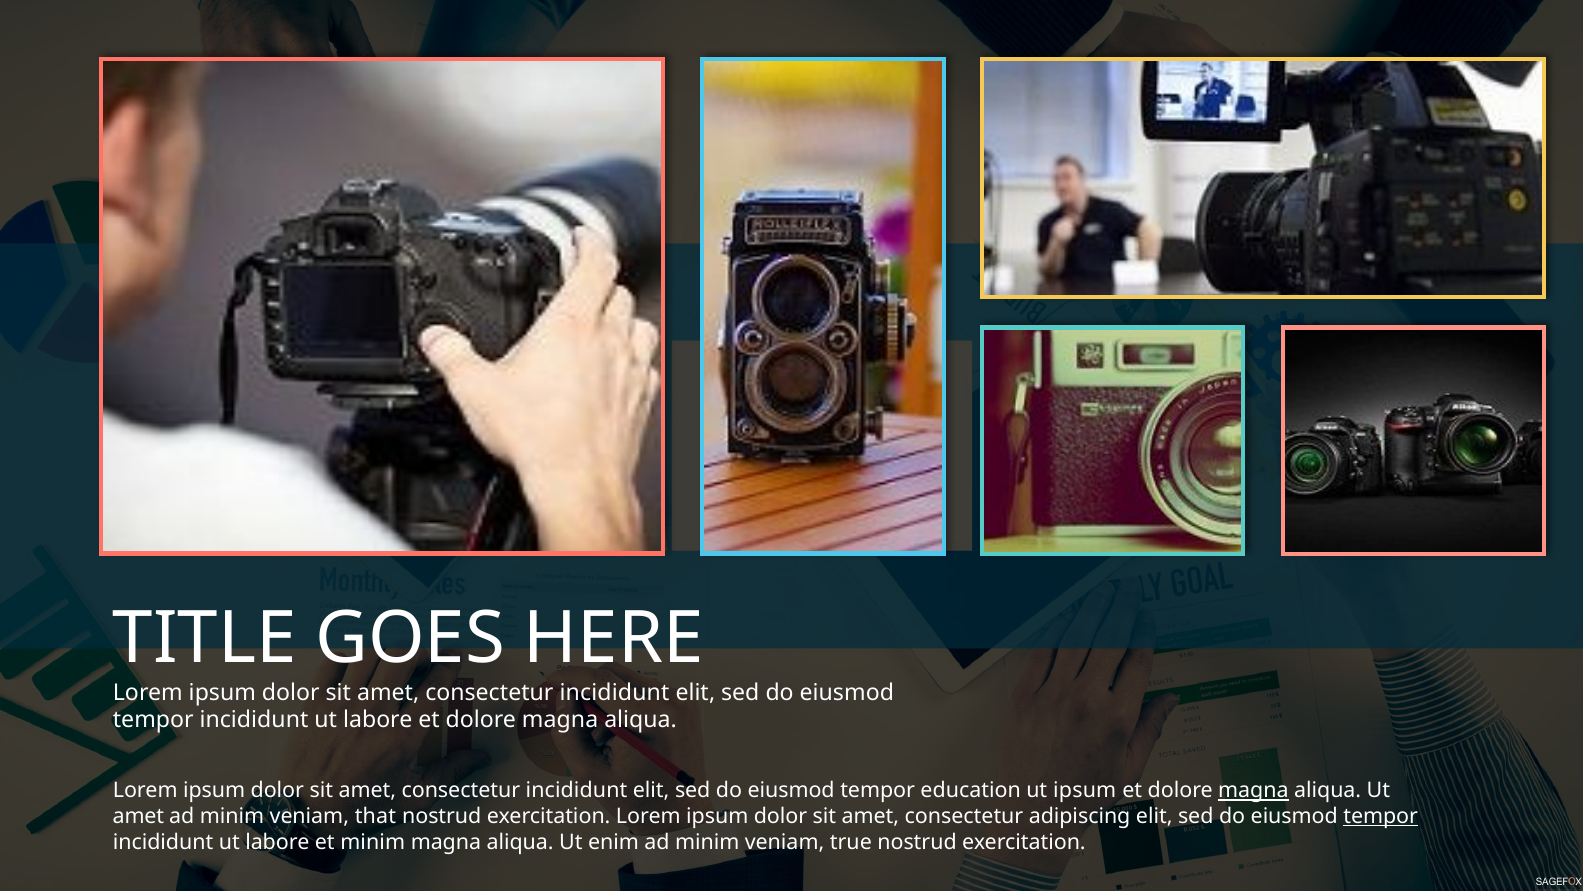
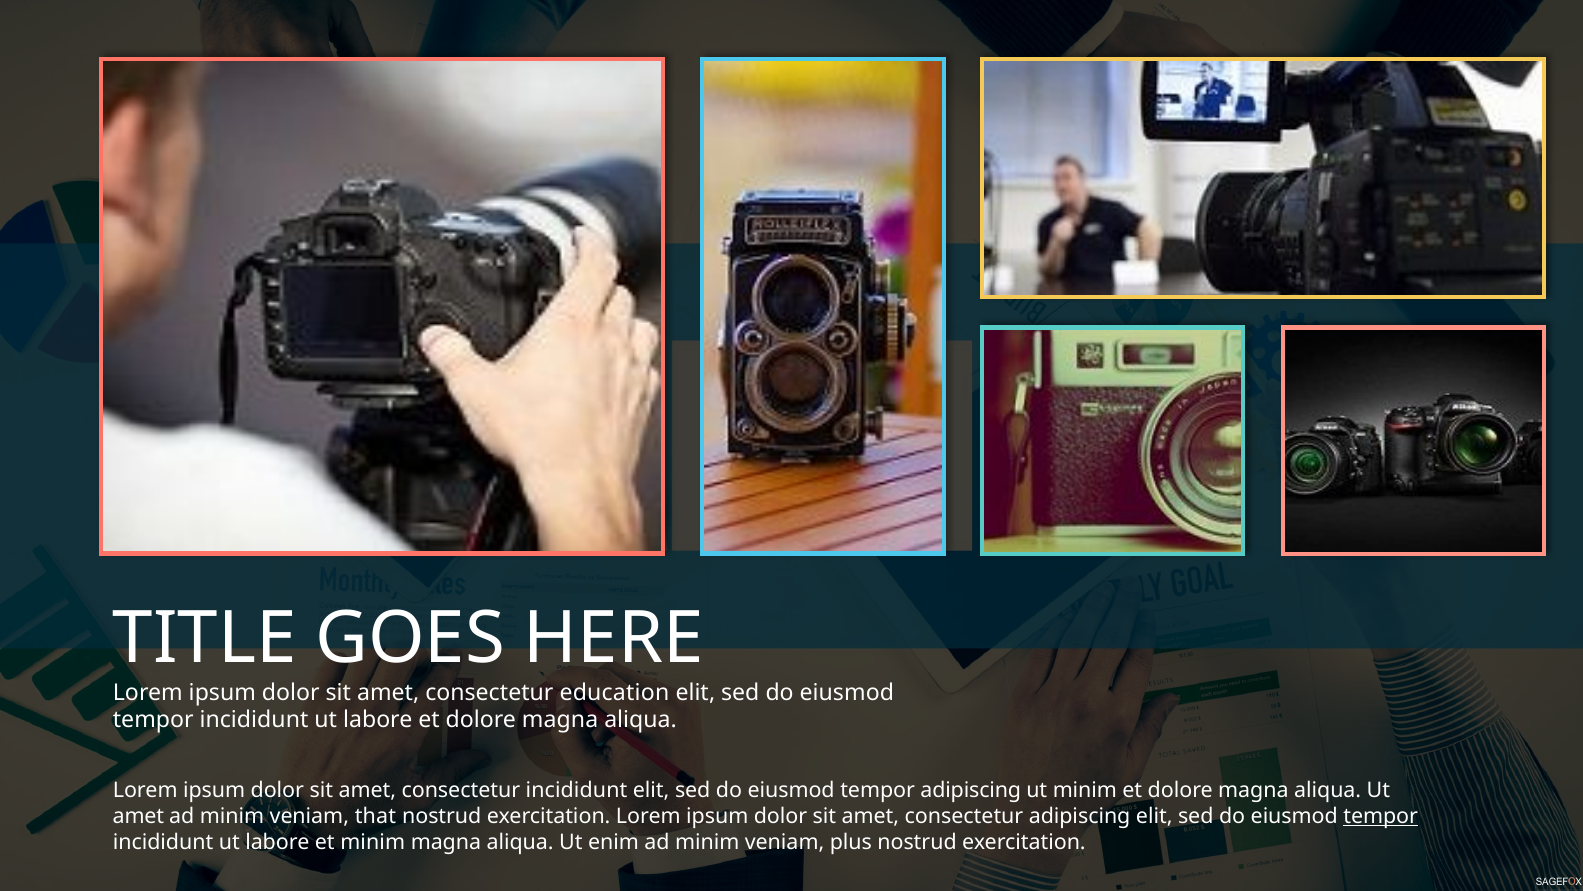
incididunt: incididunt -> education (614, 692)
tempor education: education -> adipiscing (971, 790)
ut ipsum: ipsum -> minim (1085, 790)
magna underline: present -> none (1253, 790)
true: true -> plus (851, 842)
